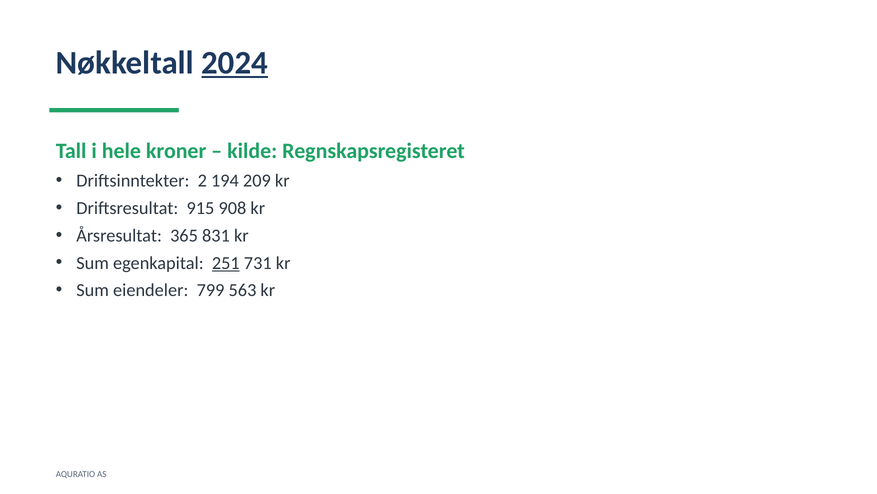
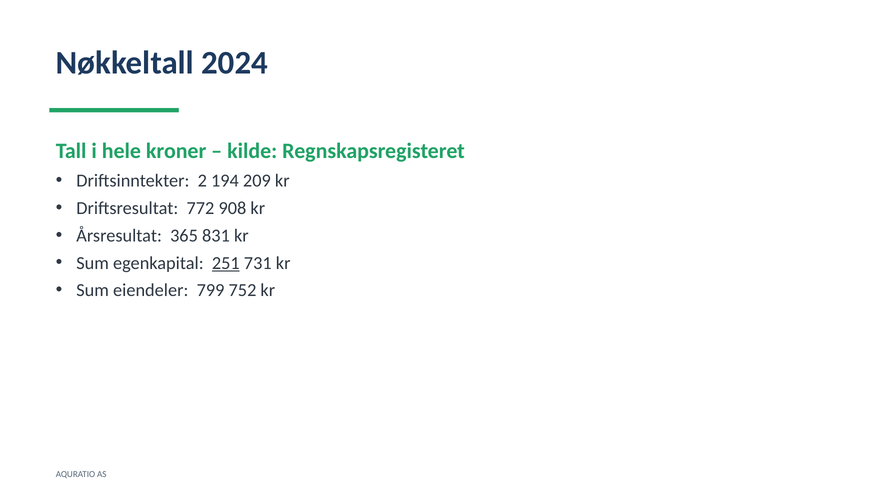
2024 underline: present -> none (235, 63)
915: 915 -> 772 (200, 208)
563: 563 -> 752 (242, 290)
